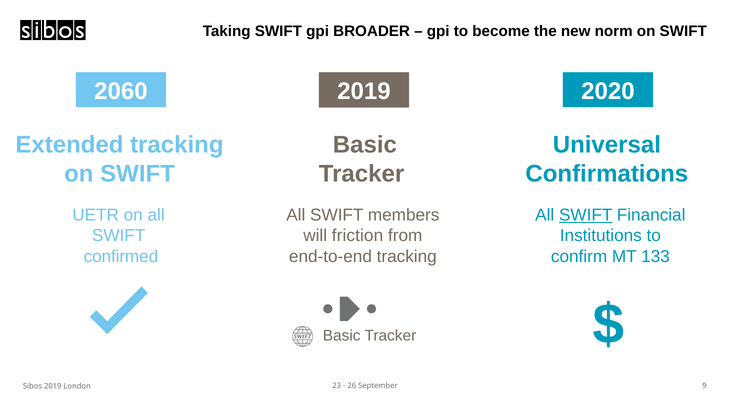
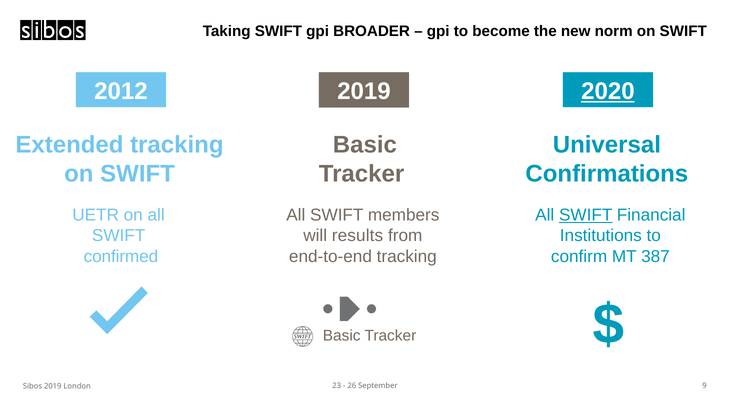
2060: 2060 -> 2012 (121, 91)
2020 underline: none -> present (608, 91)
friction: friction -> results (358, 236)
133: 133 -> 387 (655, 256)
